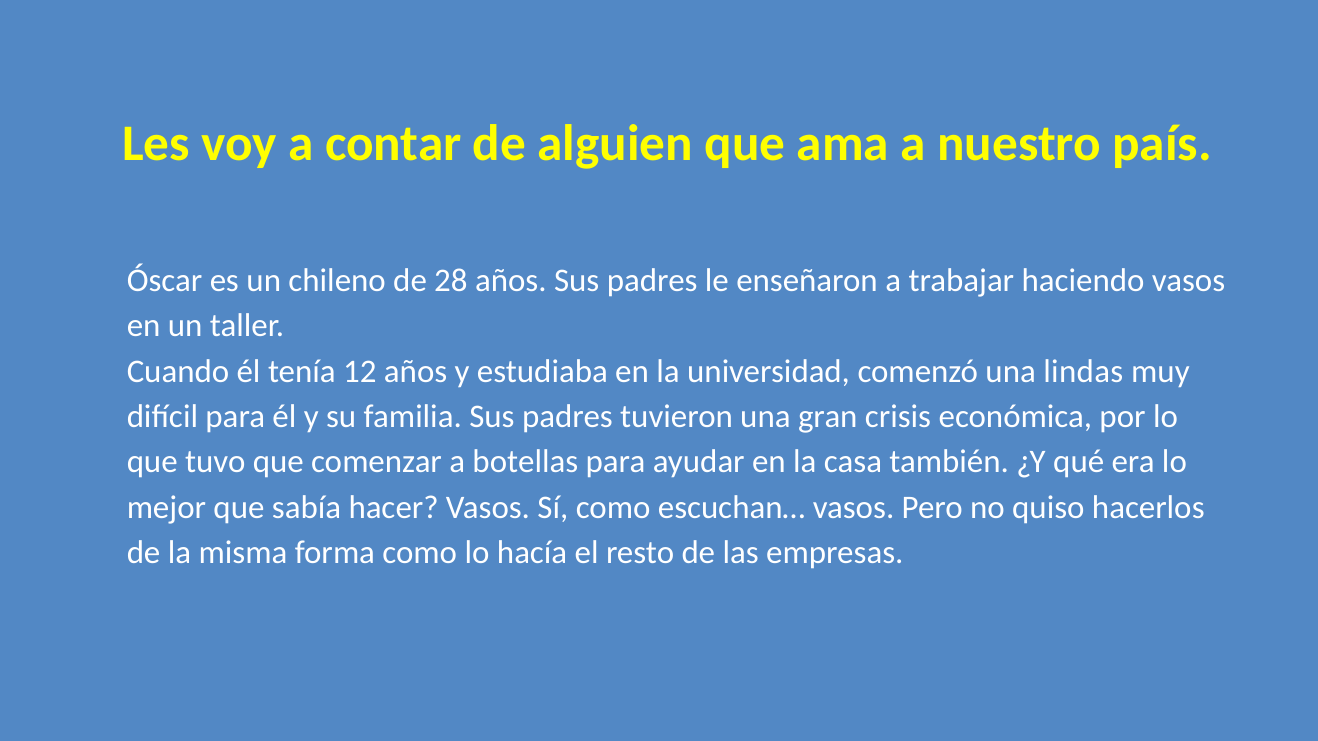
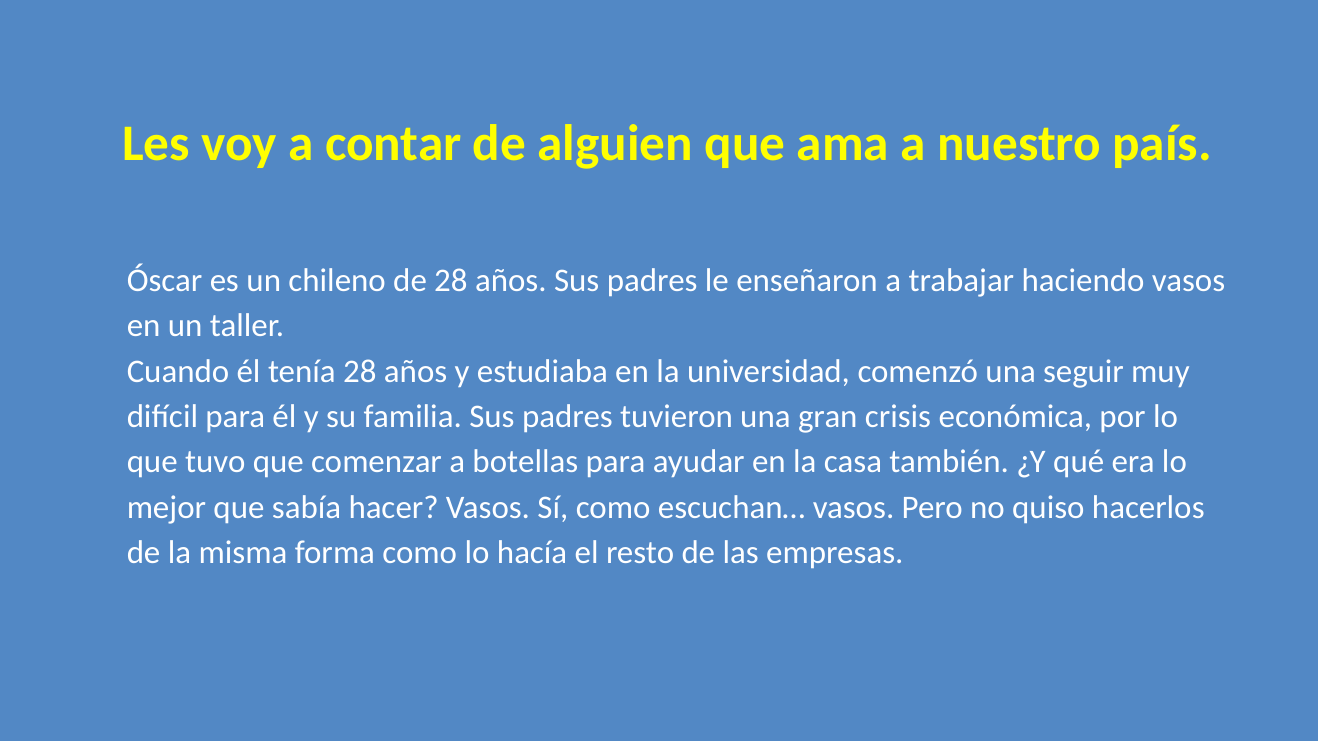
tenía 12: 12 -> 28 (360, 371)
lindas: lindas -> seguir (1083, 371)
